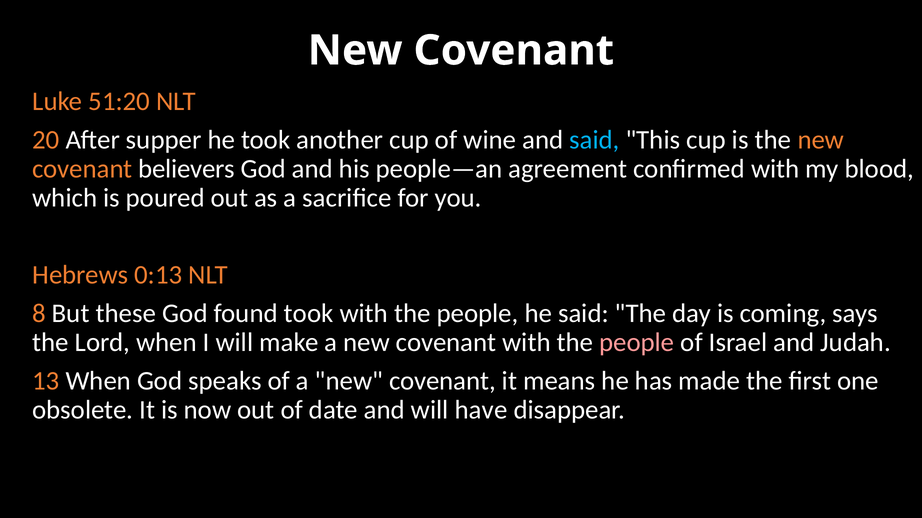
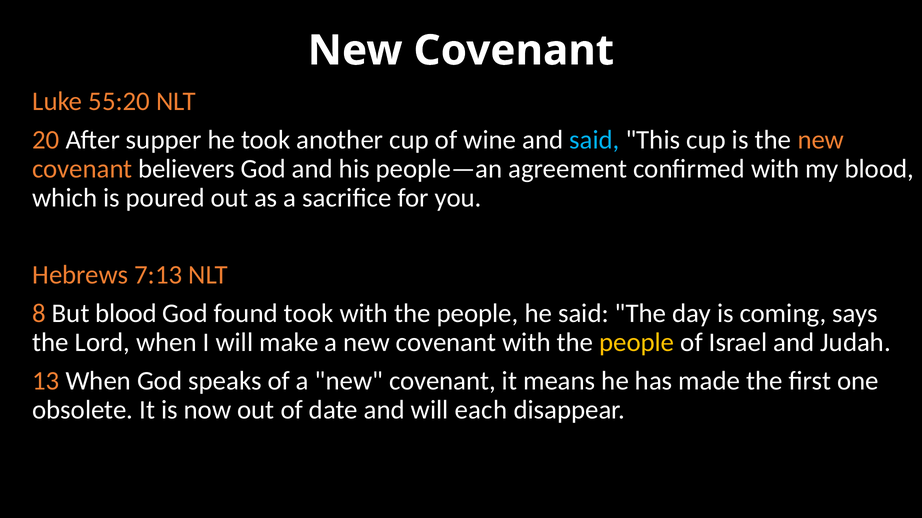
51:20: 51:20 -> 55:20 (119, 101)
0:13: 0:13 -> 7:13 (158, 275)
But these: these -> blood (126, 314)
people colour: pink -> yellow (637, 343)
have: have -> each (481, 410)
